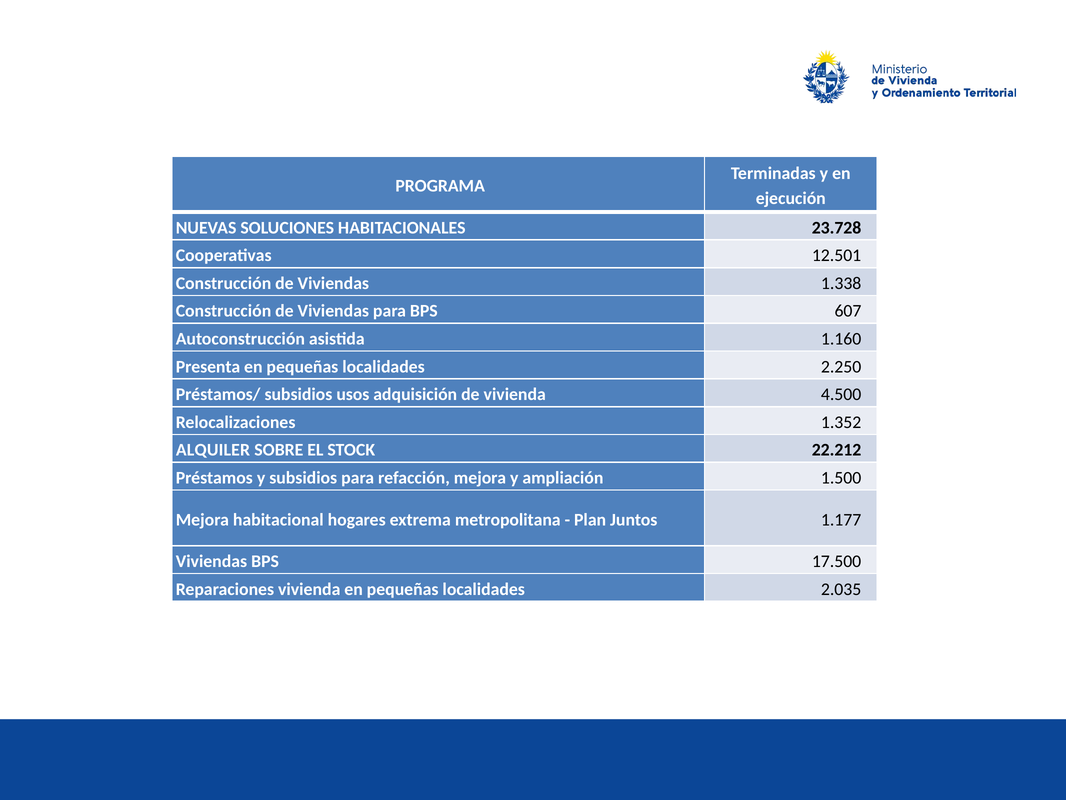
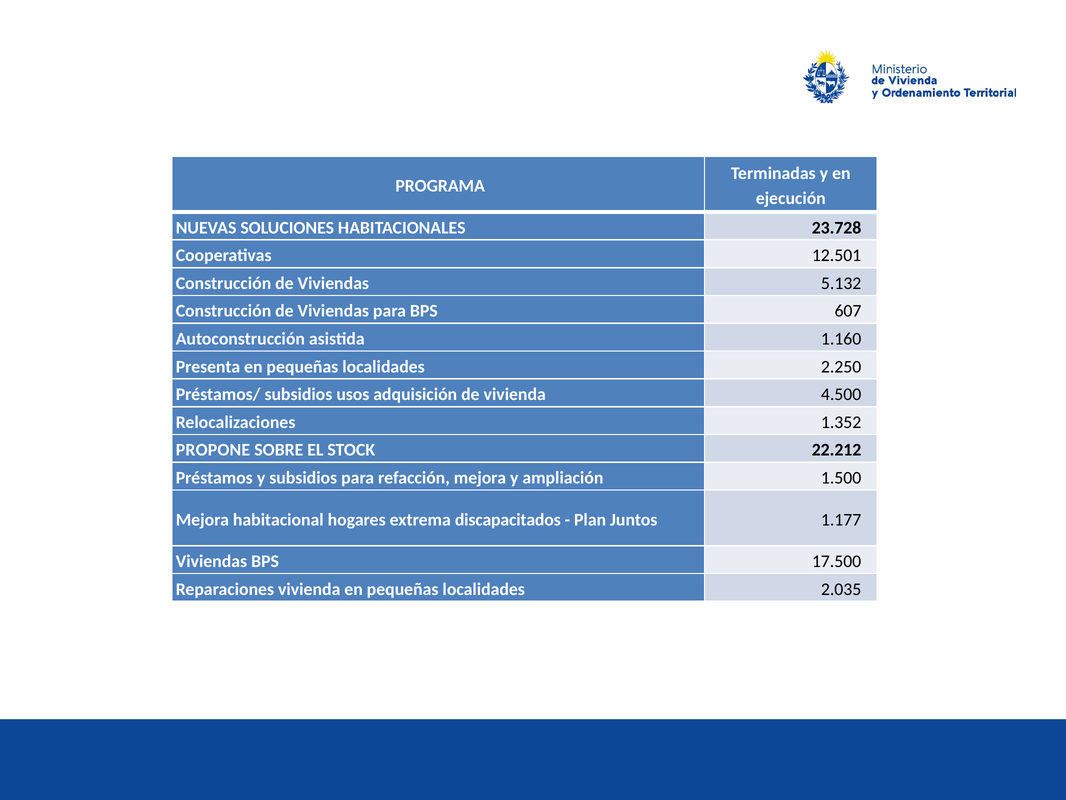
1.338: 1.338 -> 5.132 (841, 283)
ALQUILER: ALQUILER -> PROPONE (213, 450)
metropolitana: metropolitana -> discapacitados (508, 519)
